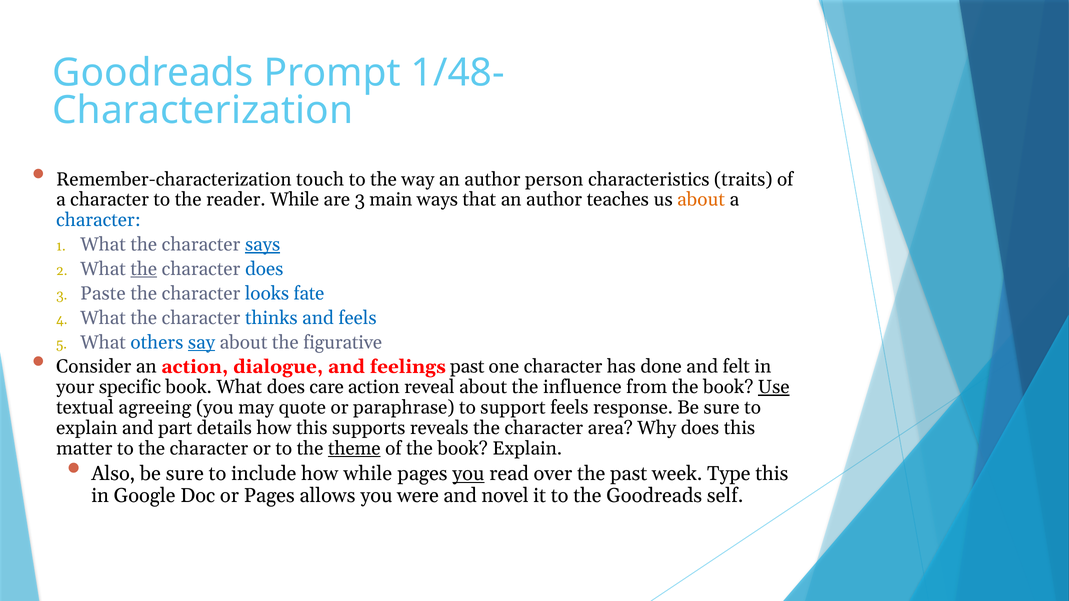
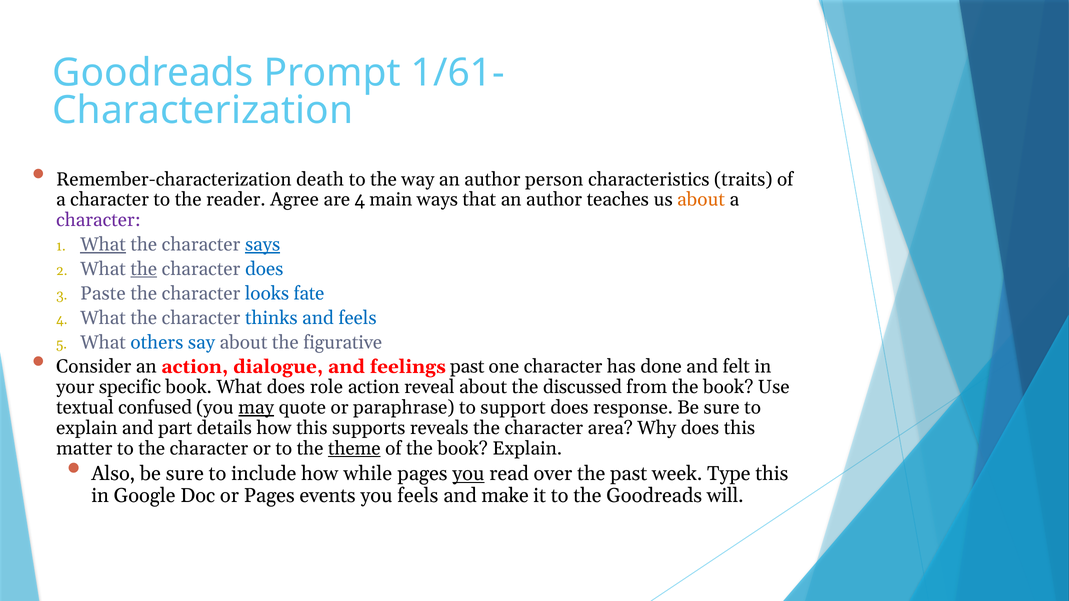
1/48-: 1/48- -> 1/61- (458, 73)
touch: touch -> death (320, 179)
reader While: While -> Agree (295, 200)
are 3: 3 -> 4 (360, 200)
character colour: blue -> purple (98, 220)
What underline: none -> present (103, 245)
say underline: present -> none (201, 342)
care: care -> role (326, 387)
influence: influence -> discussed (582, 387)
Use underline: present -> none (774, 387)
agreeing: agreeing -> confused (155, 408)
may underline: none -> present (256, 408)
support feels: feels -> does (569, 408)
allows: allows -> events (328, 496)
you were: were -> feels (418, 496)
novel: novel -> make (505, 496)
self: self -> will (725, 496)
